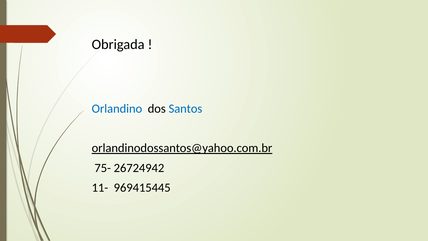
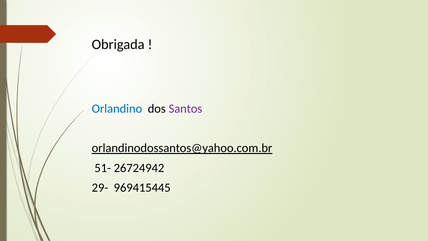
Santos colour: blue -> purple (185, 109)
75-: 75- -> 51- (103, 168)
11-: 11- -> 29- (100, 187)
